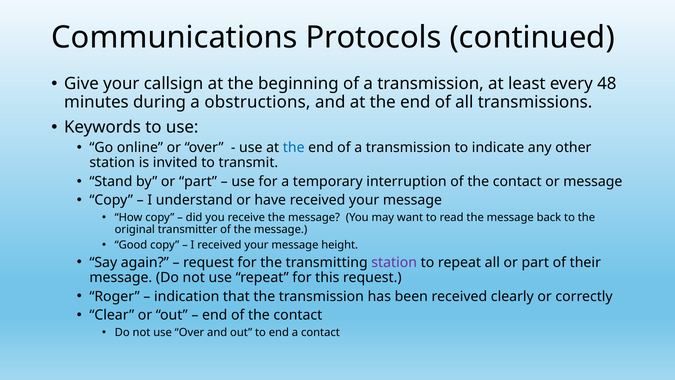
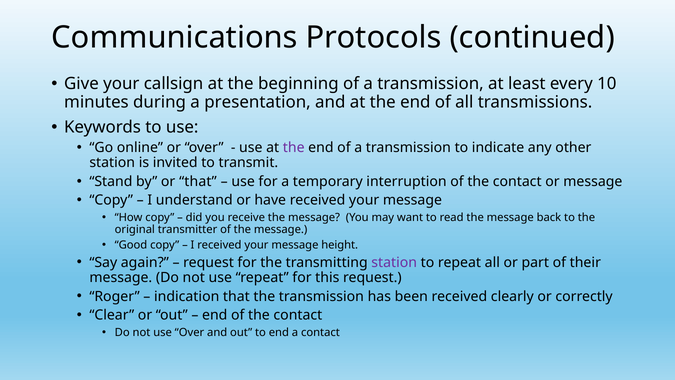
48: 48 -> 10 (607, 84)
obstructions: obstructions -> presentation (258, 102)
the colour: blue -> purple (294, 147)
by or part: part -> that (198, 181)
